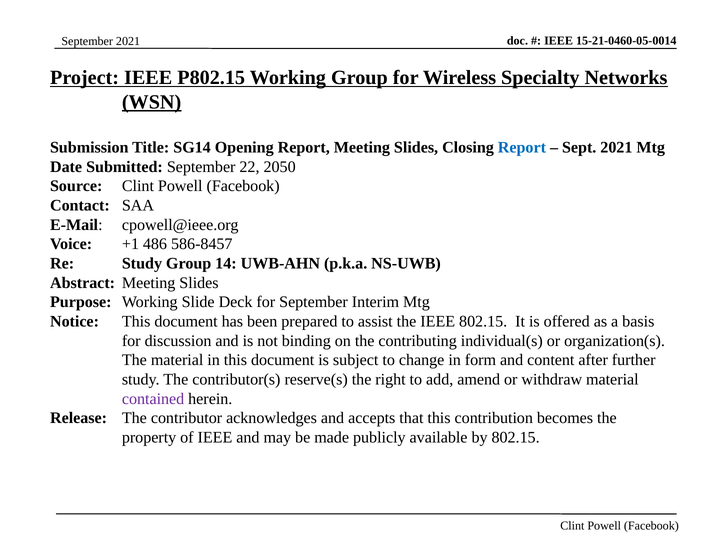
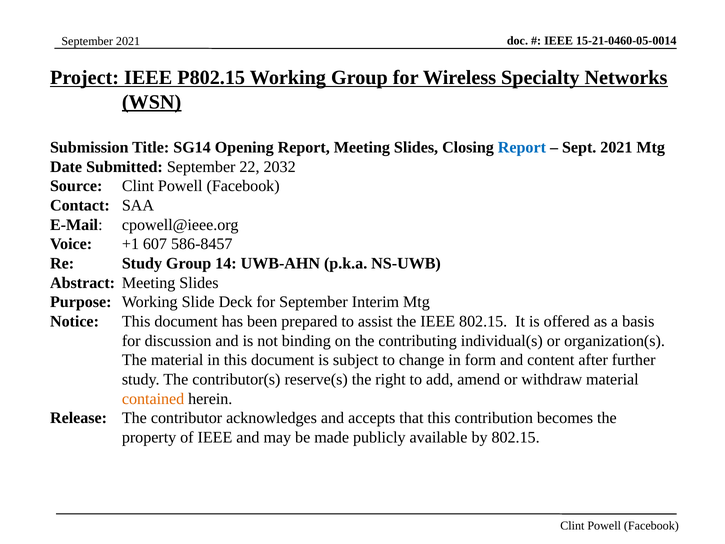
2050: 2050 -> 2032 (280, 167)
486: 486 -> 607 (155, 244)
contained colour: purple -> orange (153, 399)
